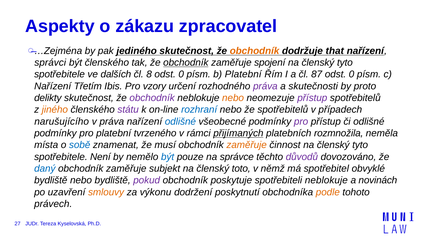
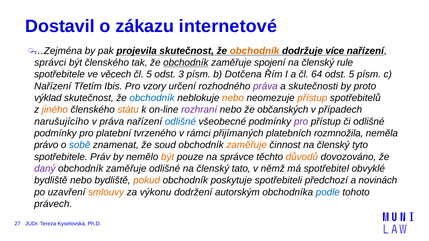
Aspekty: Aspekty -> Dostavil (60, 26)
zpracovatel: zpracovatel -> internetové (228, 26)
jediného: jediného -> projevila (137, 51)
that: that -> více (335, 51)
tyto: tyto -> rule (345, 63)
dalších: dalších -> věcech (116, 74)
čl 8: 8 -> 5 (149, 74)
0: 0 -> 3 (181, 74)
b Platební: Platební -> Dotčena (243, 74)
87: 87 -> 64 (317, 74)
0: 0 -> 5 (352, 74)
delikty: delikty -> výklad (48, 98)
obchodník colour: purple -> blue (152, 98)
přístup colour: purple -> orange (312, 98)
státu colour: purple -> orange (128, 110)
rozhraní colour: blue -> purple (199, 110)
že spotřebitelů: spotřebitelů -> občanských (283, 110)
přijímaných underline: present -> none (238, 133)
místa: místa -> právo (46, 145)
musí: musí -> soud (165, 145)
Není: Není -> Práv (100, 157)
být colour: blue -> orange (168, 157)
důvodů colour: purple -> orange (302, 157)
daný colour: blue -> purple (45, 169)
zaměřuje subjekt: subjekt -> odlišné (165, 169)
toto: toto -> tato (241, 169)
pokud colour: purple -> orange (147, 181)
spotřebiteli neblokuje: neblokuje -> předchozí (326, 181)
poskytnutí: poskytnutí -> autorským (237, 192)
podle colour: orange -> blue (328, 192)
